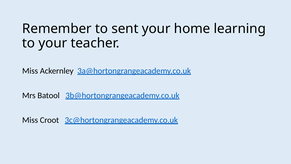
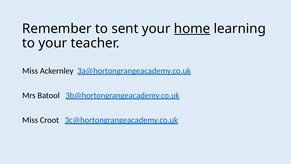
home underline: none -> present (192, 29)
